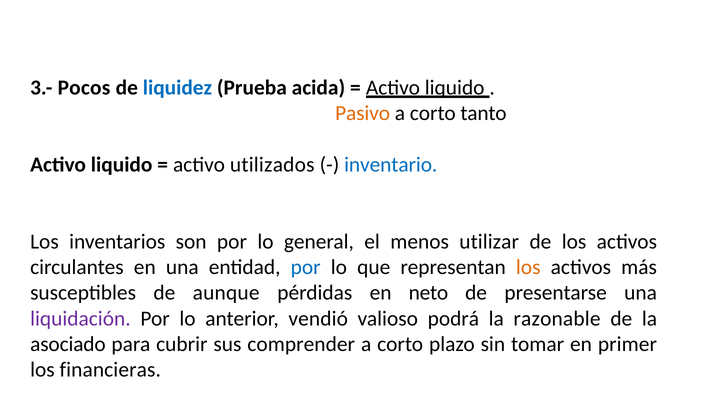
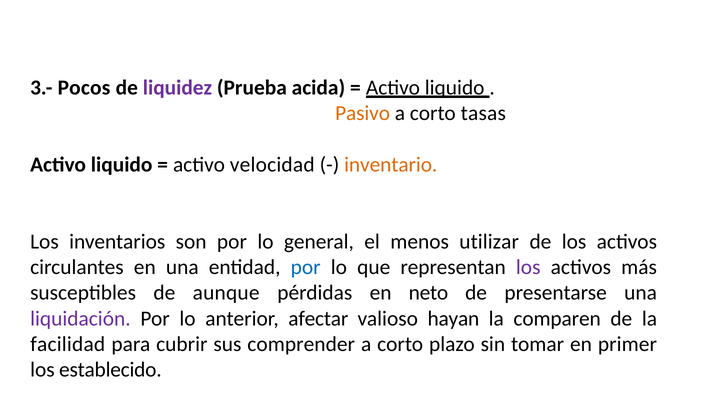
liquidez colour: blue -> purple (177, 88)
tanto: tanto -> tasas (483, 113)
utilizados: utilizados -> velocidad (272, 165)
inventario colour: blue -> orange (391, 165)
los colour: orange -> purple (528, 267)
vendió: vendió -> afectar (318, 319)
podrá: podrá -> hayan (453, 319)
razonable: razonable -> comparen (557, 319)
asociado: asociado -> facilidad (68, 344)
financieras: financieras -> establecido (110, 370)
